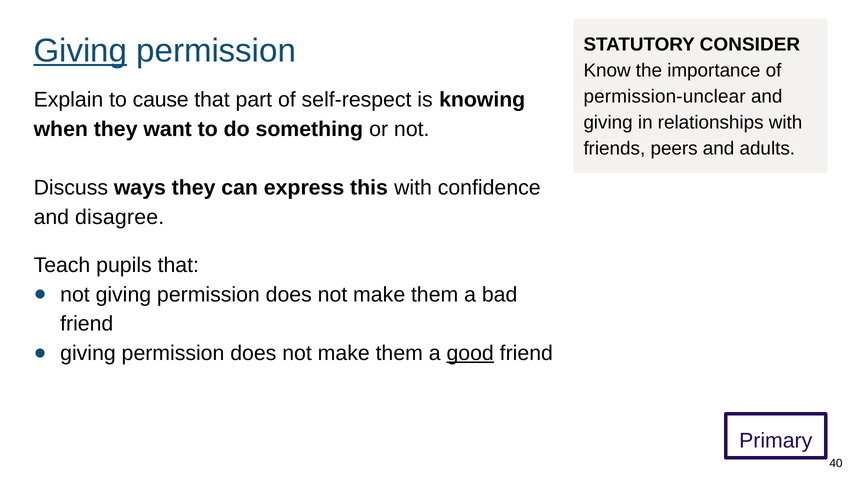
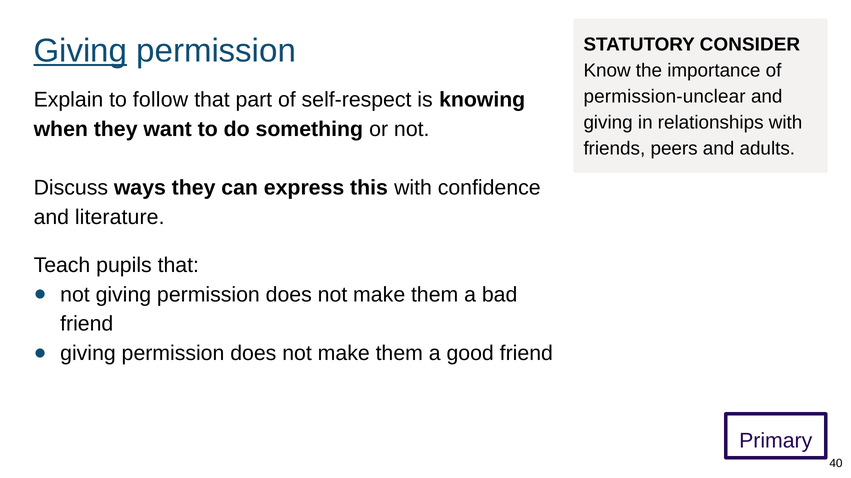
cause: cause -> follow (160, 100)
disagree: disagree -> literature (120, 217)
good underline: present -> none (470, 354)
